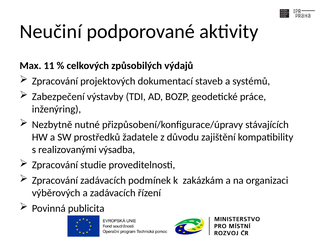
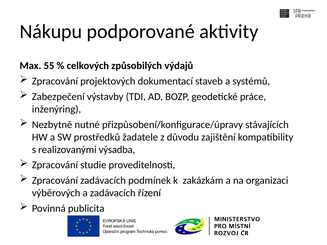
Neučiní: Neučiní -> Nákupu (51, 32)
11: 11 -> 55 (49, 66)
